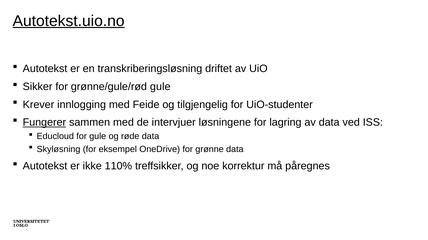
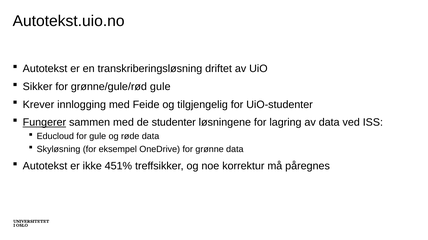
Autotekst.uio.no underline: present -> none (69, 21)
intervjuer: intervjuer -> studenter (174, 123)
110%: 110% -> 451% (118, 167)
